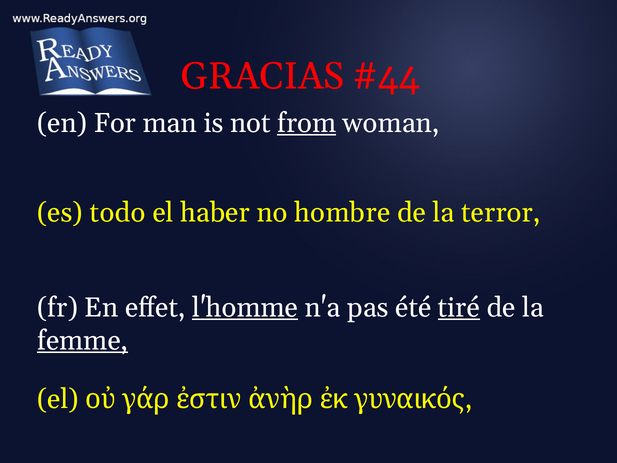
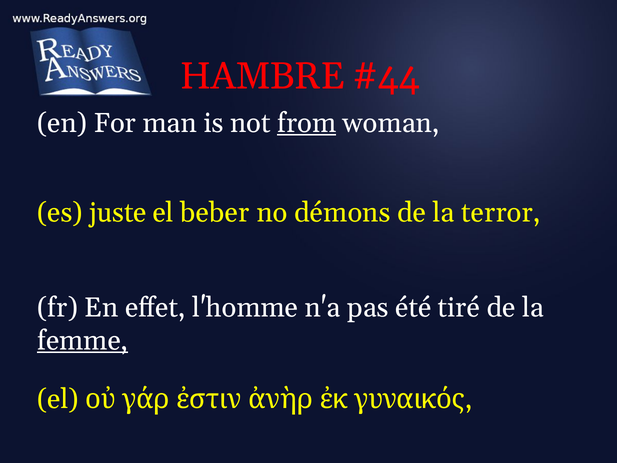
GRACIAS: GRACIAS -> HAMBRE (263, 76)
todo: todo -> juste (118, 212)
haber: haber -> beber (215, 212)
hombre: hombre -> démons (342, 212)
l'homme underline: present -> none (245, 307)
tiré underline: present -> none (459, 307)
